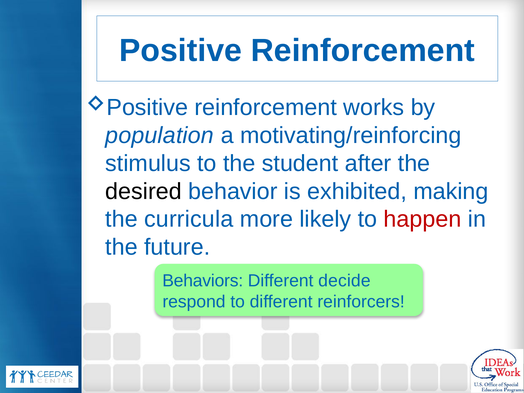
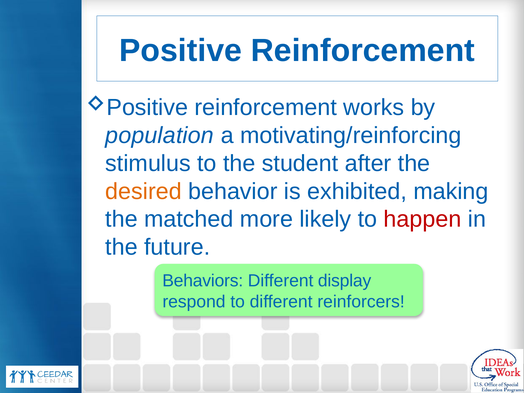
desired colour: black -> orange (144, 191)
curricula: curricula -> matched (189, 219)
decide: decide -> display (345, 281)
